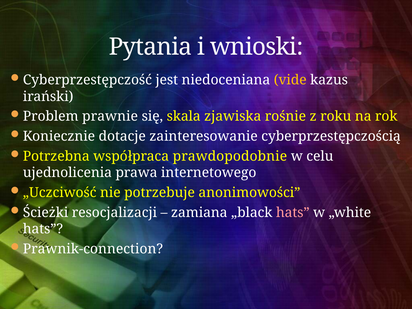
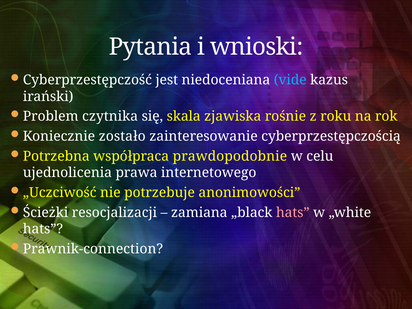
vide colour: yellow -> light blue (290, 80)
prawnie: prawnie -> czytnika (110, 116)
dotacje: dotacje -> zostało (122, 136)
